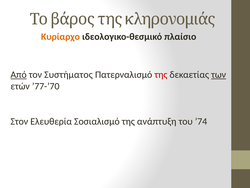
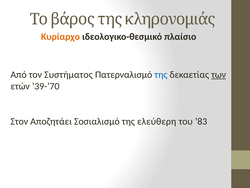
Από underline: present -> none (19, 74)
της colour: red -> blue (161, 74)
’77-’70: ’77-’70 -> ’39-’70 (46, 86)
Ελευθερία: Ελευθερία -> Αποζητάει (51, 121)
ανάπτυξη: ανάπτυξη -> ελεύθερη (157, 121)
’74: ’74 -> ’83 (201, 121)
